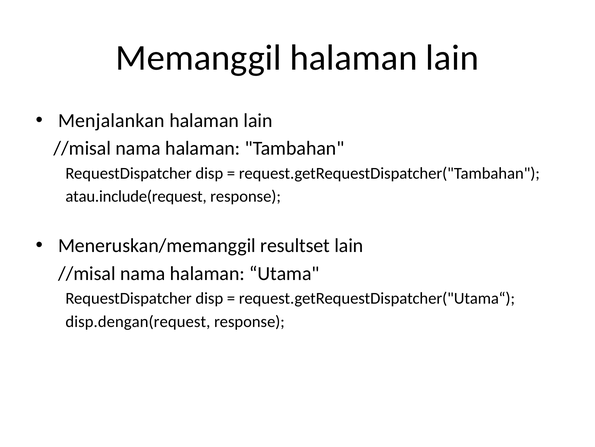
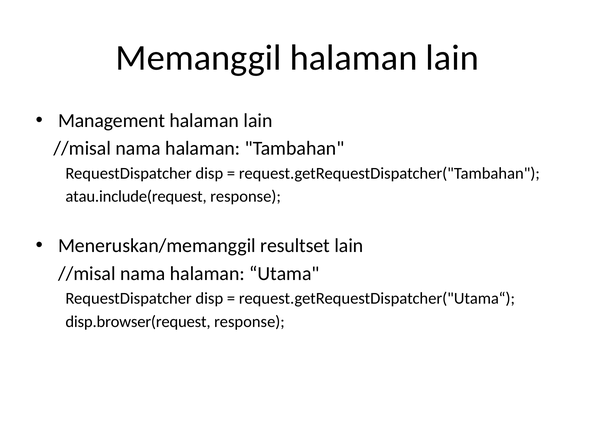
Menjalankan: Menjalankan -> Management (111, 120)
disp.dengan(request: disp.dengan(request -> disp.browser(request (138, 321)
